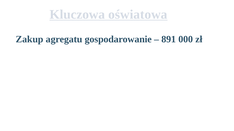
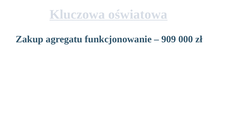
gospodarowanie: gospodarowanie -> funkcjonowanie (118, 39)
891: 891 -> 909 (169, 39)
